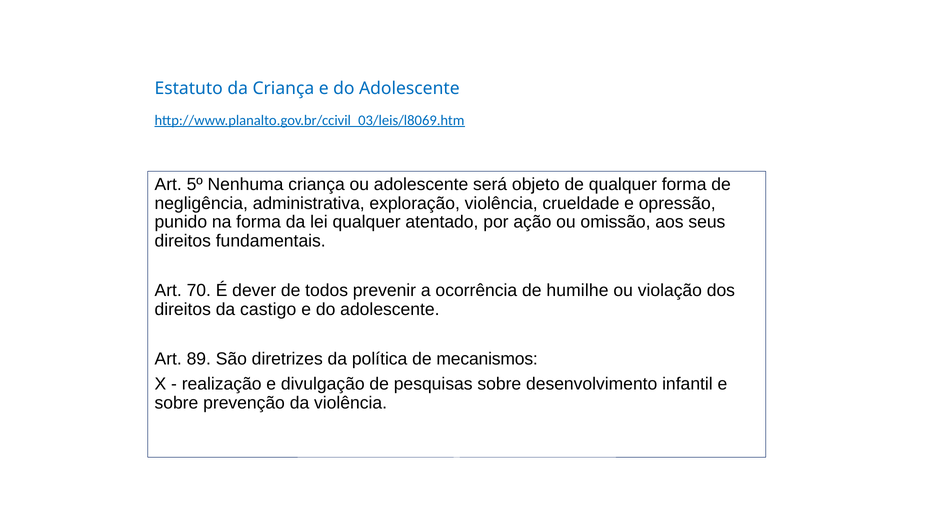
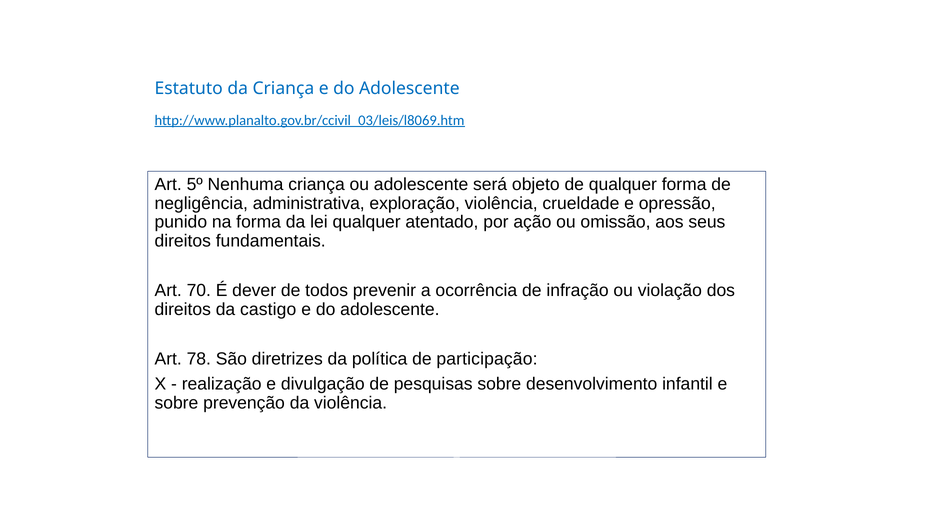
humilhe: humilhe -> infração (578, 290)
89: 89 -> 78 (199, 359)
mecanismos: mecanismos -> participação (487, 359)
